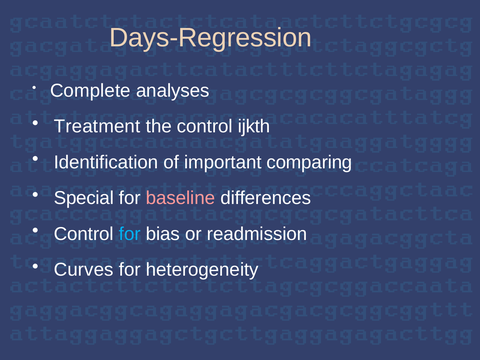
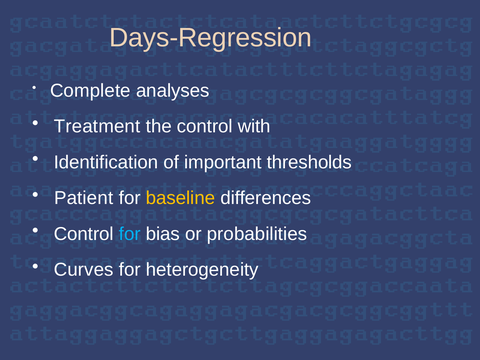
ijkth: ijkth -> with (254, 126)
comparing: comparing -> thresholds (309, 162)
Special: Special -> Patient (84, 198)
baseline colour: pink -> yellow (180, 198)
readmission: readmission -> probabilities (257, 234)
